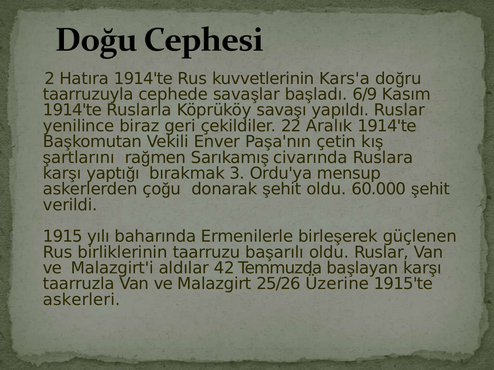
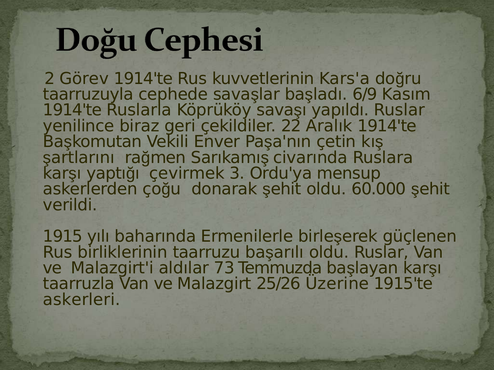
Hatıra: Hatıra -> Görev (84, 79)
bırakmak: bırakmak -> çevirmek (187, 174)
42: 42 -> 73 (224, 268)
